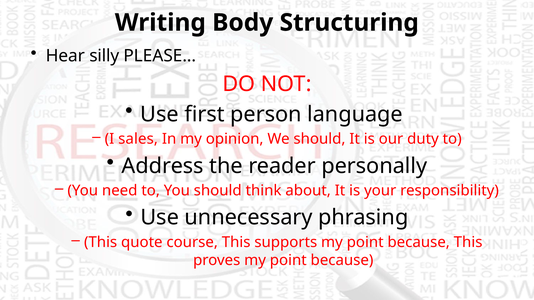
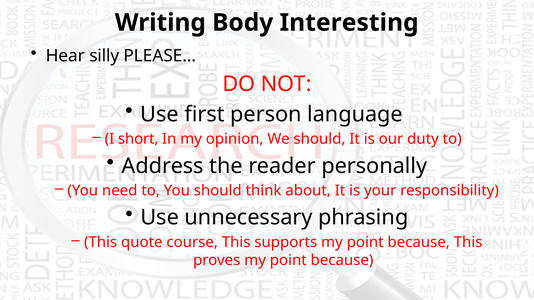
Structuring: Structuring -> Interesting (349, 23)
sales: sales -> short (138, 139)
